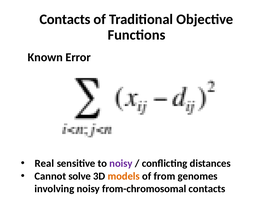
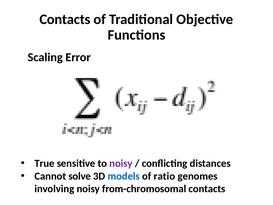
Known: Known -> Scaling (45, 57)
Real: Real -> True (44, 163)
models colour: orange -> blue (124, 176)
from: from -> ratio (164, 176)
